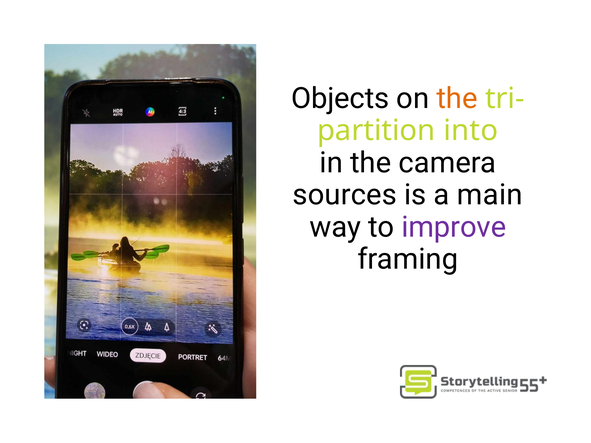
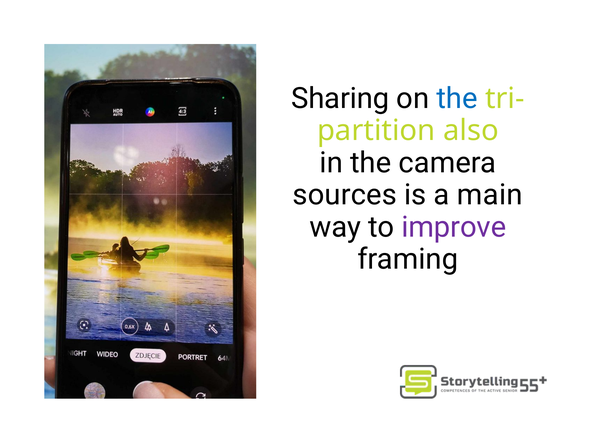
Objects: Objects -> Sharing (340, 99)
the colour: orange -> blue (457, 99)
into: into -> also (471, 131)
